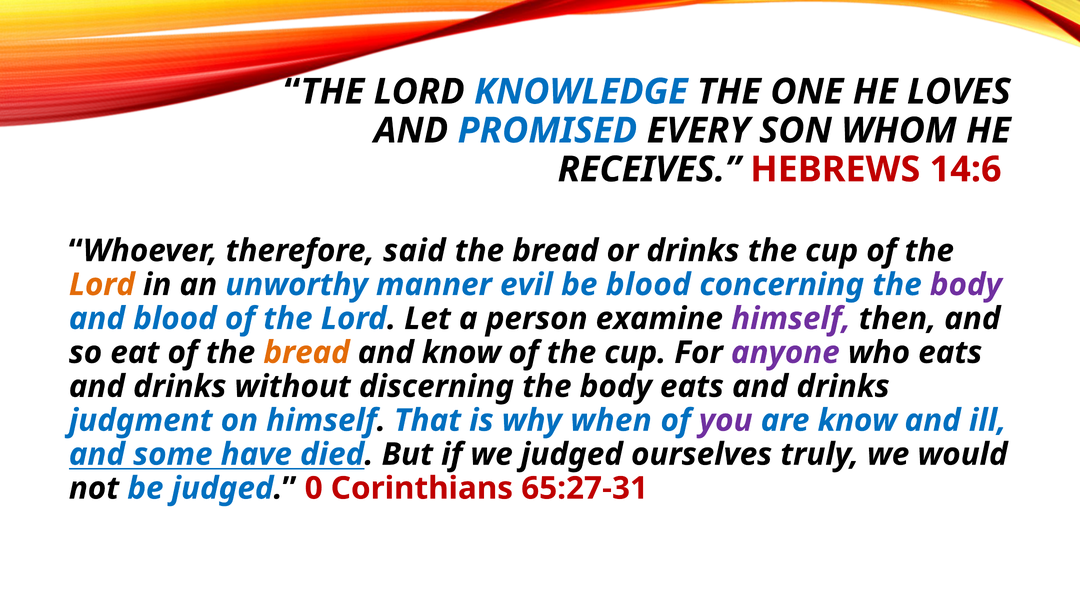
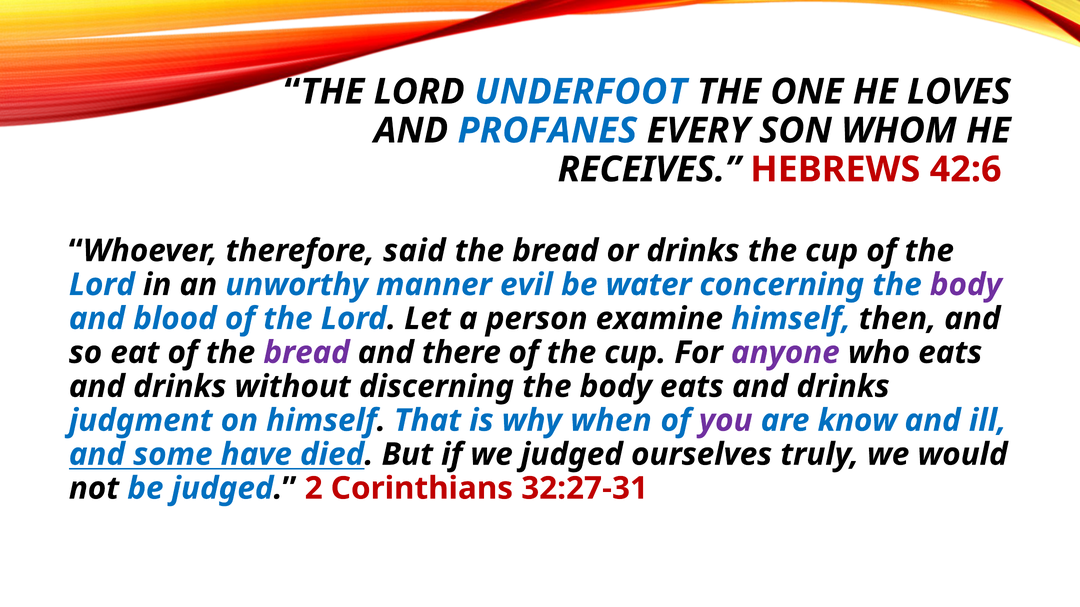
KNOWLEDGE: KNOWLEDGE -> UNDERFOOT (581, 92)
PROMISED: PROMISED -> PROFANES (547, 131)
14:6: 14:6 -> 42:6 (966, 170)
Lord colour: orange -> blue (102, 285)
be blood: blood -> water (649, 285)
himself colour: purple -> blue (791, 319)
bread colour: orange -> purple (307, 353)
and know: know -> there (461, 353)
0: 0 -> 2 (314, 489)
65:27-31: 65:27-31 -> 32:27-31 (585, 489)
